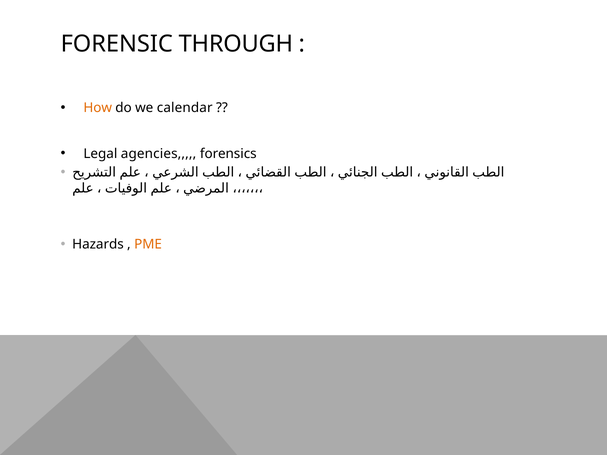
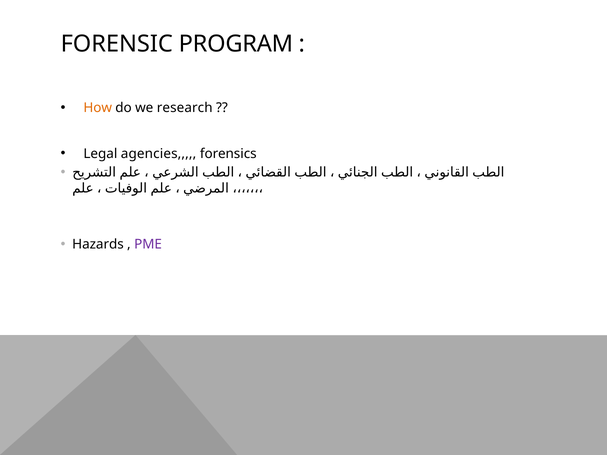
THROUGH: THROUGH -> PROGRAM (236, 44)
calendar: calendar -> research (185, 108)
PME colour: orange -> purple (148, 245)
